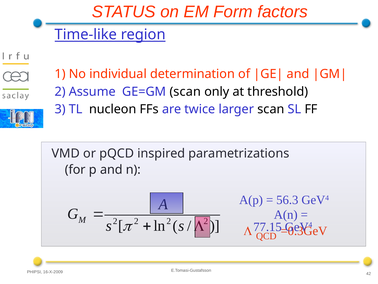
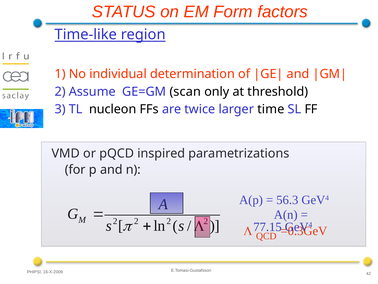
larger scan: scan -> time (271, 109)
